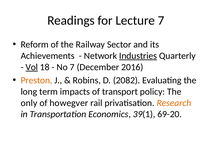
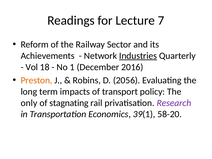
Vol underline: present -> none (32, 67)
No 7: 7 -> 1 (72, 67)
2082: 2082 -> 2056 (127, 80)
howegver: howegver -> stagnating (69, 103)
Research colour: orange -> purple (174, 103)
69-20: 69-20 -> 58-20 (170, 114)
